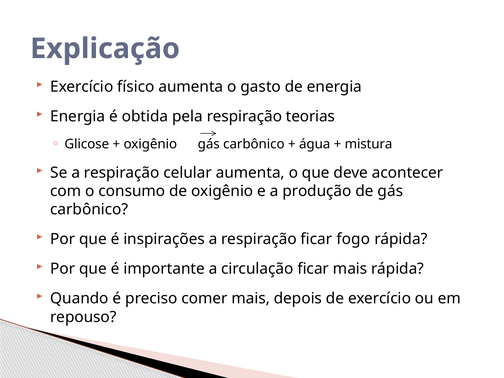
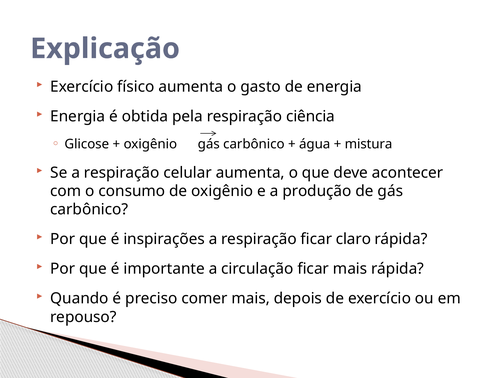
teorias: teorias -> ciência (310, 116)
fogo: fogo -> claro (353, 239)
